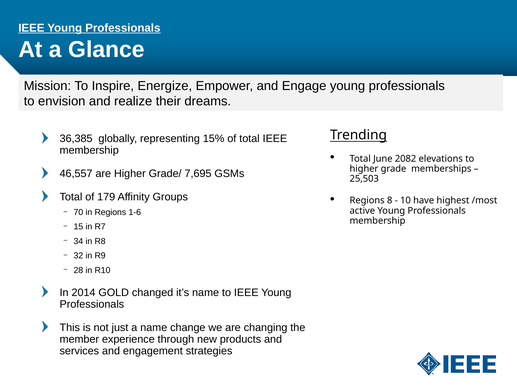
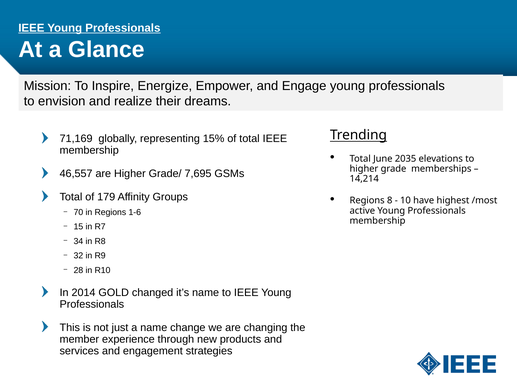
36,385: 36,385 -> 71,169 (76, 139)
2082: 2082 -> 2035 (406, 159)
25,503: 25,503 -> 14,214 (364, 179)
